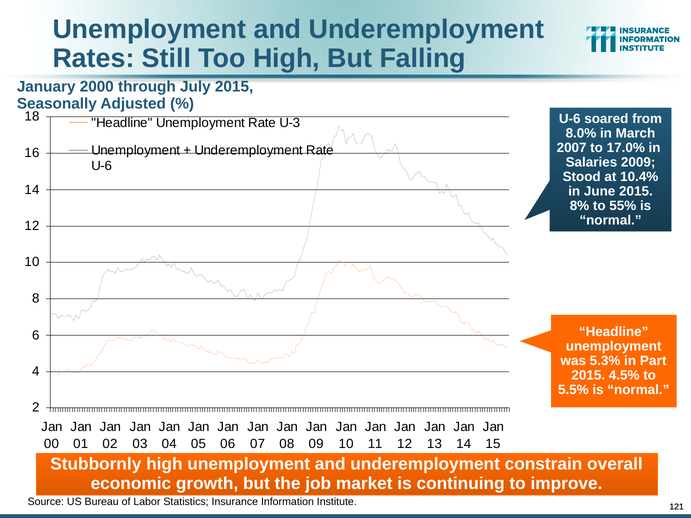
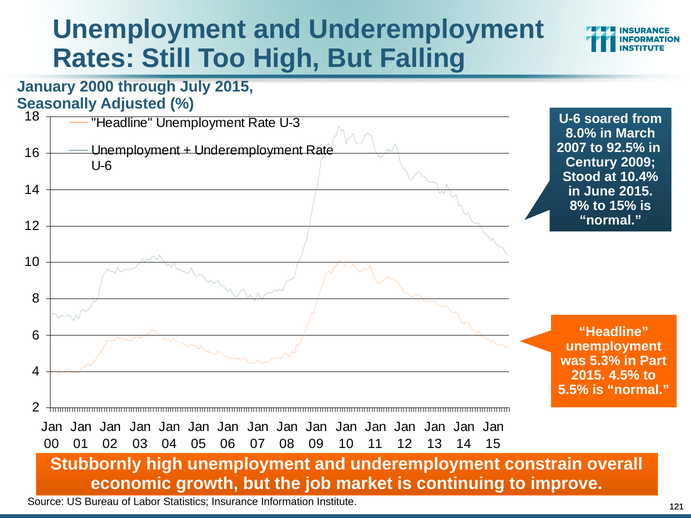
17.0%: 17.0% -> 92.5% (626, 148)
Salaries: Salaries -> Century (591, 162)
55%: 55% -> 15% (623, 206)
